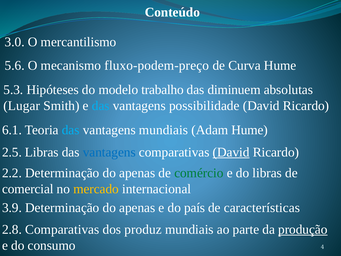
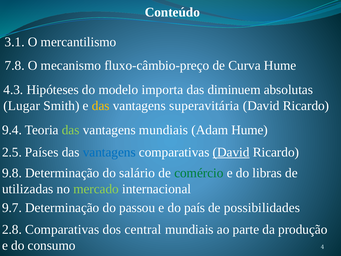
3.0: 3.0 -> 3.1 (15, 42)
5.6: 5.6 -> 7.8 (15, 65)
fluxo-podem-preço: fluxo-podem-preço -> fluxo-câmbio-preço (157, 65)
5.3: 5.3 -> 4.3 (13, 90)
trabalho: trabalho -> importa (162, 90)
das colour: light blue -> yellow (101, 106)
possibilidade: possibilidade -> superavitária (204, 106)
6.1: 6.1 -> 9.4 (12, 130)
das colour: light blue -> light green (71, 130)
2.5 Libras: Libras -> Países (42, 152)
2.2: 2.2 -> 9.8 (12, 173)
apenas: apenas -> salário (137, 173)
comercial: comercial -> utilizadas (28, 189)
mercado colour: yellow -> light green (96, 189)
3.9: 3.9 -> 9.7 (12, 208)
apenas: apenas -> passou (137, 208)
características: características -> possibilidades (262, 208)
produz: produz -> central (143, 229)
produção underline: present -> none (303, 229)
